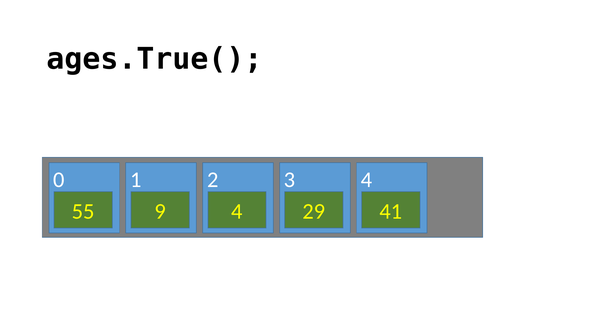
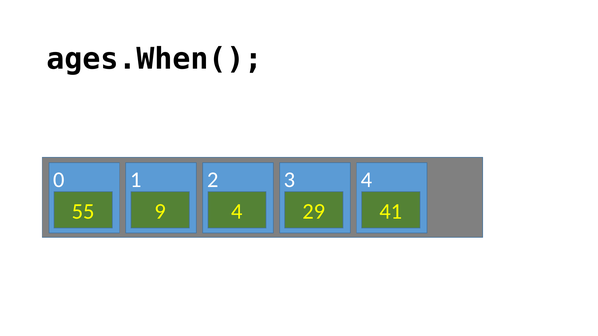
ages.True(: ages.True( -> ages.When( (154, 59)
